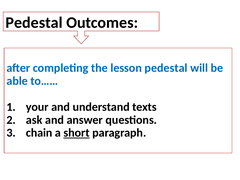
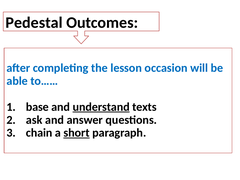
lesson pedestal: pedestal -> occasion (166, 68)
your: your -> base (37, 107)
understand underline: none -> present (101, 107)
